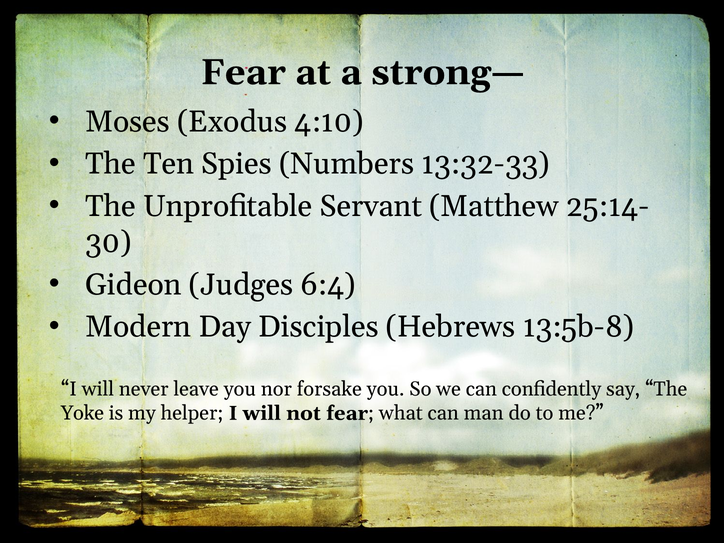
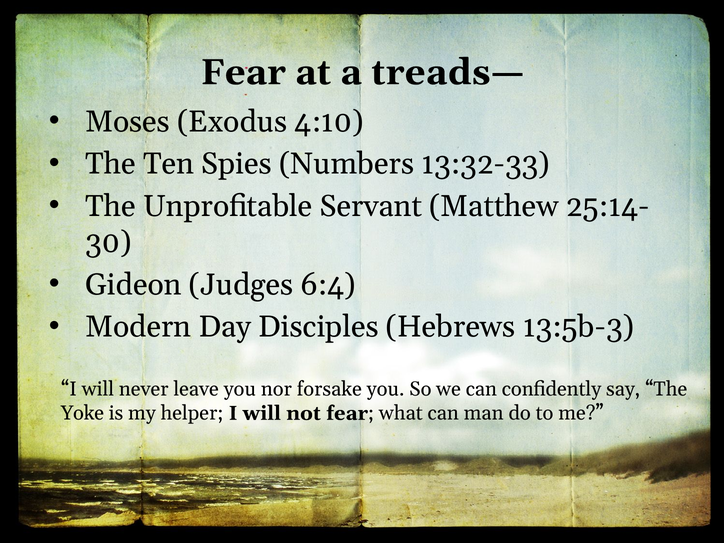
strong—: strong— -> treads— (448, 72)
13:5b-8: 13:5b-8 -> 13:5b-3 (578, 327)
